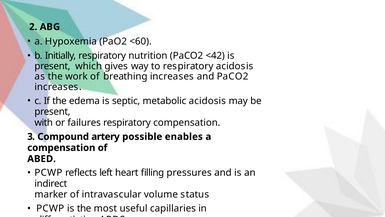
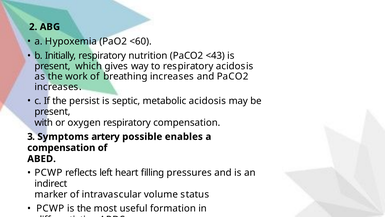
<42: <42 -> <43 (215, 56)
the edema: edema -> persist (84, 101)
failures: failures -> oxygen (84, 122)
Compound: Compound -> Symptoms (63, 136)
capillaries: capillaries -> formation (173, 208)
